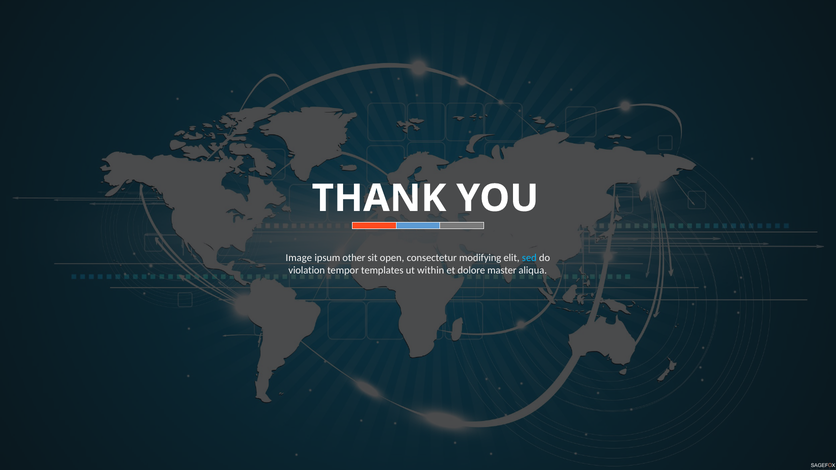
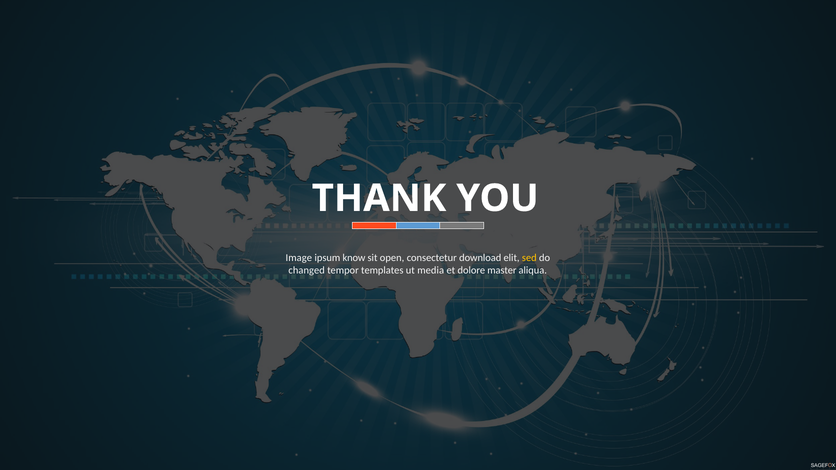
other: other -> know (354, 258)
modifying: modifying -> download (480, 258)
sed colour: light blue -> yellow (529, 258)
violation: violation -> changed (307, 271)
within: within -> media (431, 271)
